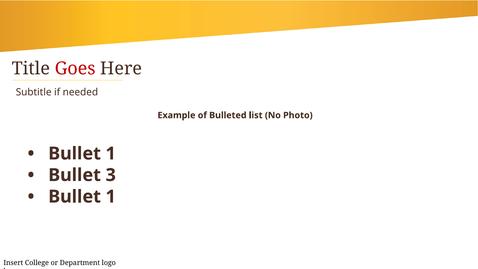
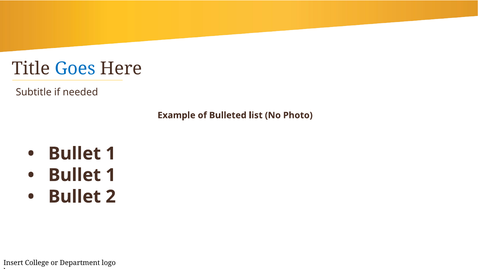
Goes colour: red -> blue (75, 69)
3: 3 -> 1 (111, 175)
1: 1 -> 2 (111, 197)
